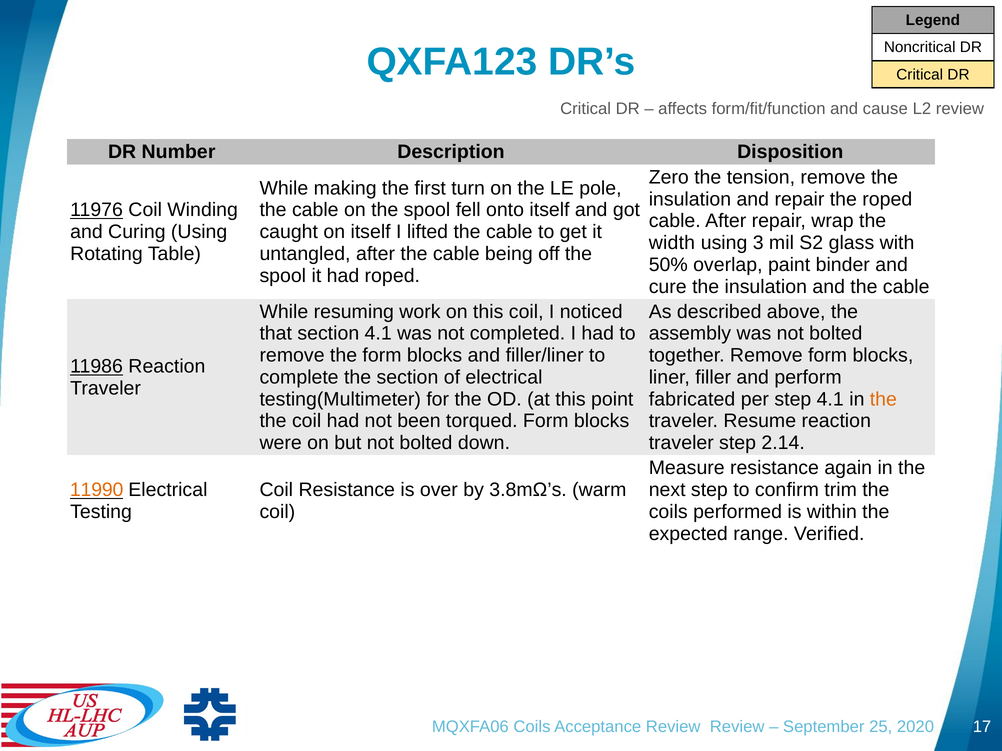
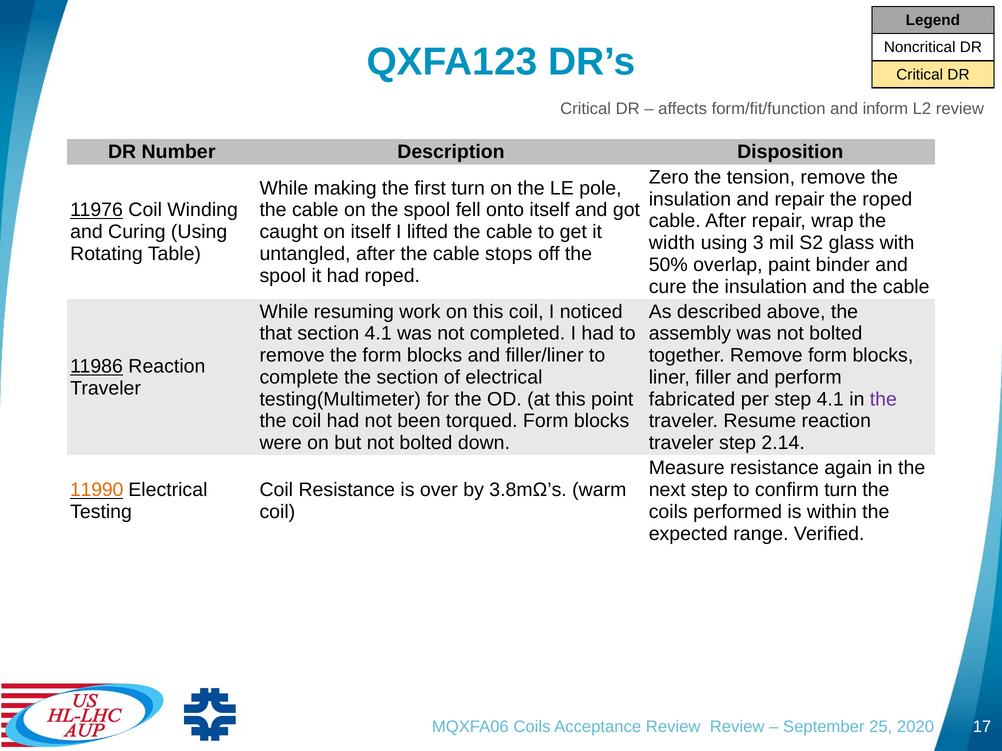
cause: cause -> inform (885, 109)
being: being -> stops (509, 254)
the colour: orange -> purple (883, 399)
confirm trim: trim -> turn (841, 490)
